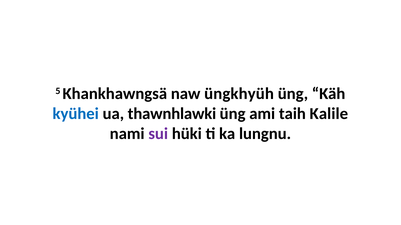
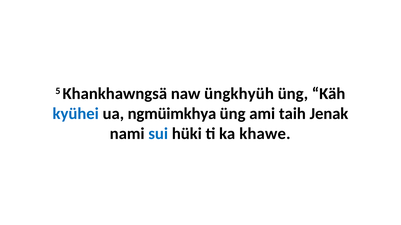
thawnhlawki: thawnhlawki -> ngmüimkhya (172, 114)
Kalile: Kalile -> Jenak (329, 114)
sui colour: purple -> blue (158, 134)
lungnu: lungnu -> khawe (265, 134)
